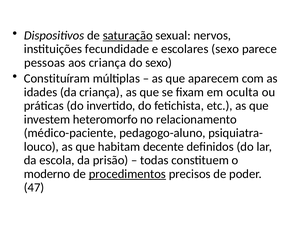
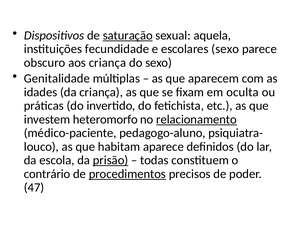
nervos: nervos -> aquela (212, 35)
pessoas: pessoas -> obscuro (45, 63)
Constituíram: Constituíram -> Genitalidade (57, 79)
relacionamento underline: none -> present (197, 120)
decente: decente -> aparece (163, 147)
prisão underline: none -> present (111, 160)
moderno: moderno -> contrário (47, 174)
